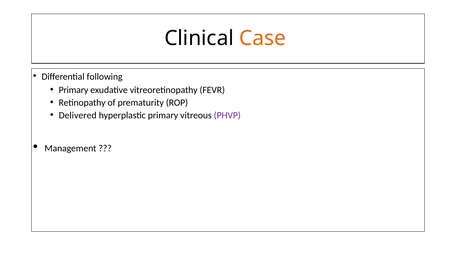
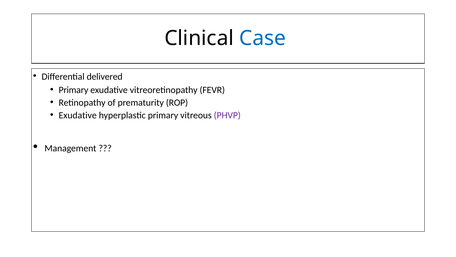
Case colour: orange -> blue (263, 38)
following: following -> delivered (105, 77)
Delivered: Delivered -> Exudative (78, 115)
